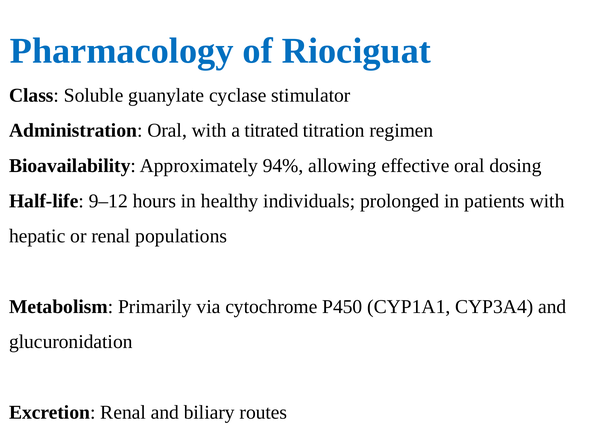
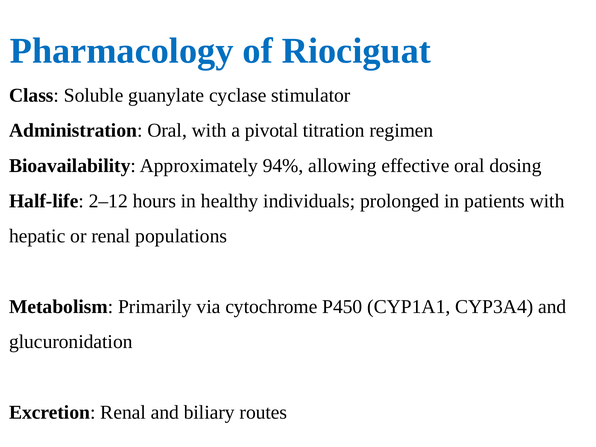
titrated: titrated -> pivotal (272, 131)
9–12: 9–12 -> 2–12 (108, 201)
